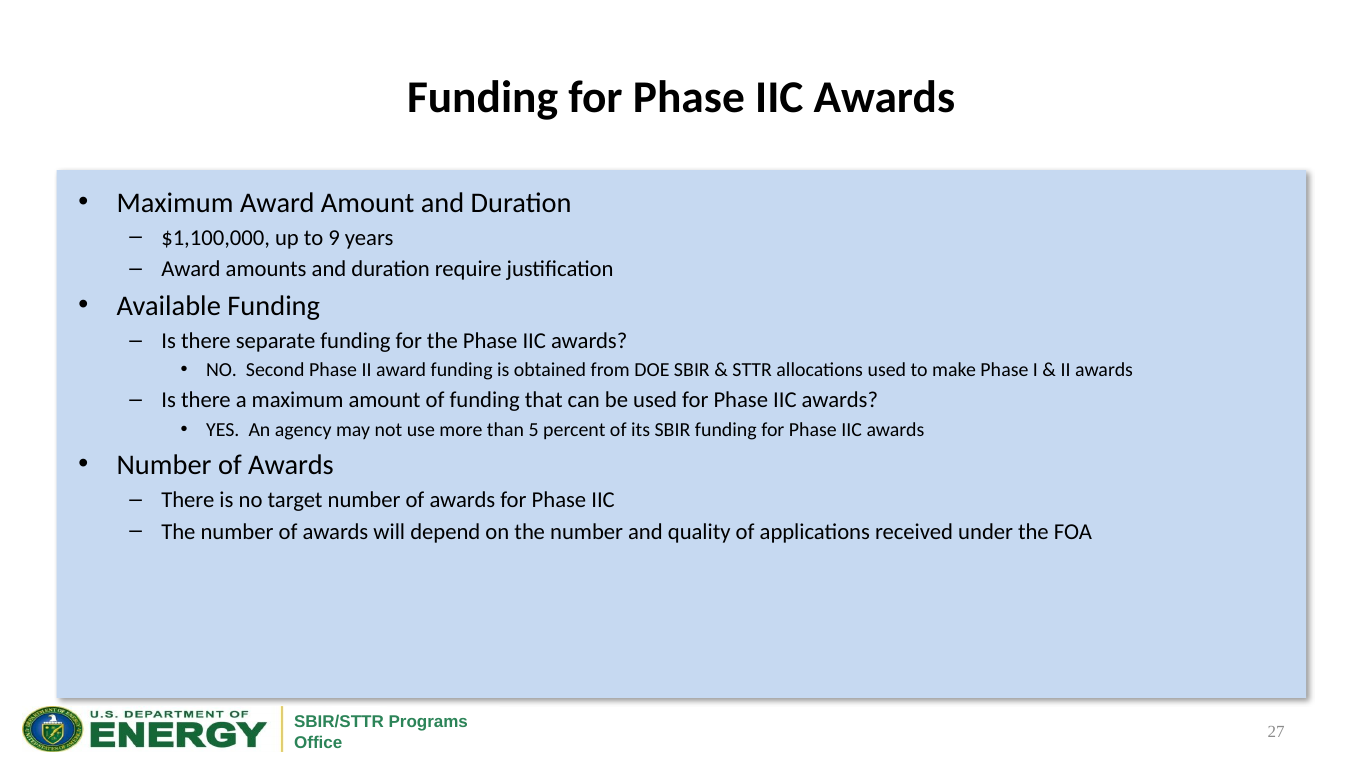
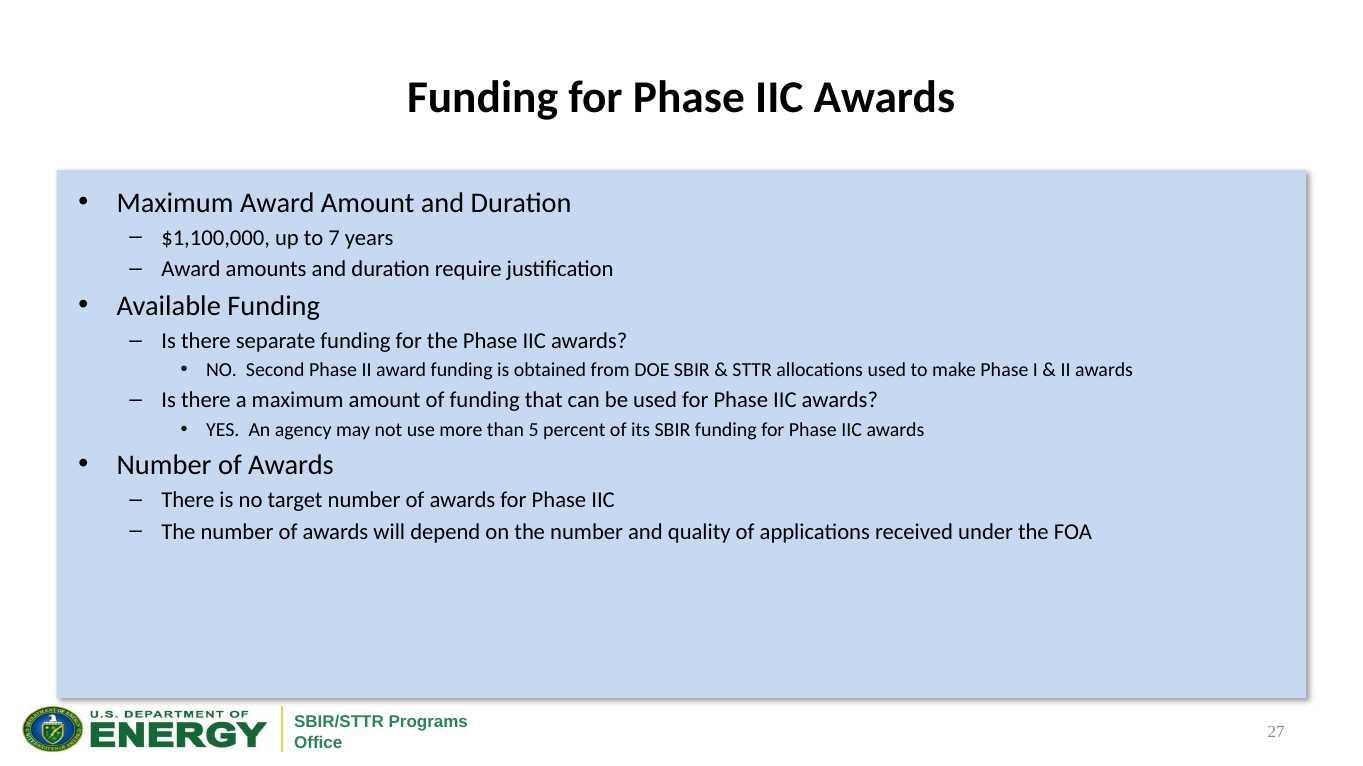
9: 9 -> 7 (334, 238)
